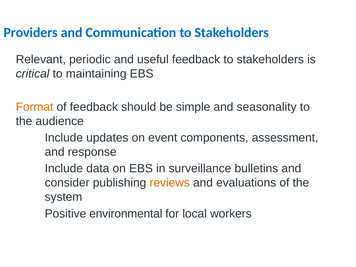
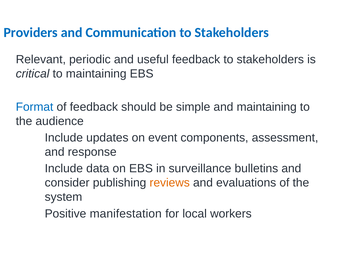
Format colour: orange -> blue (35, 107)
and seasonality: seasonality -> maintaining (267, 107)
environmental: environmental -> manifestation (126, 214)
